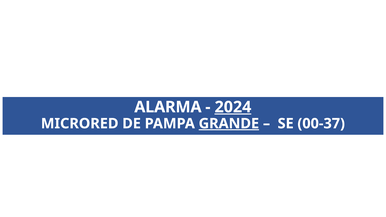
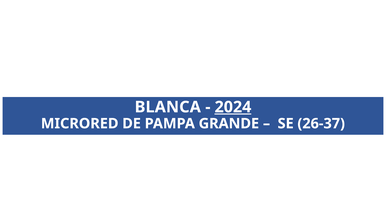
ALARMA: ALARMA -> BLANCA (168, 107)
GRANDE underline: present -> none (229, 124)
00-37: 00-37 -> 26-37 (321, 124)
